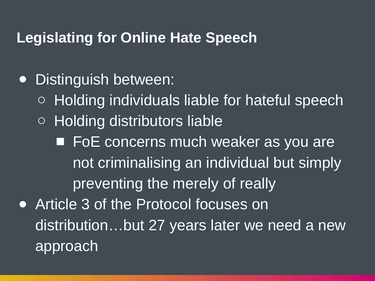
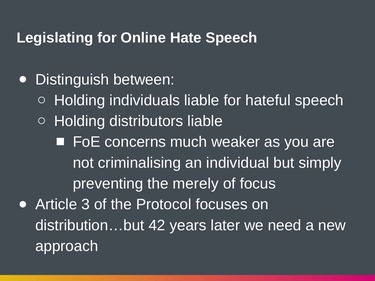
really: really -> focus (258, 184)
27: 27 -> 42 (157, 226)
